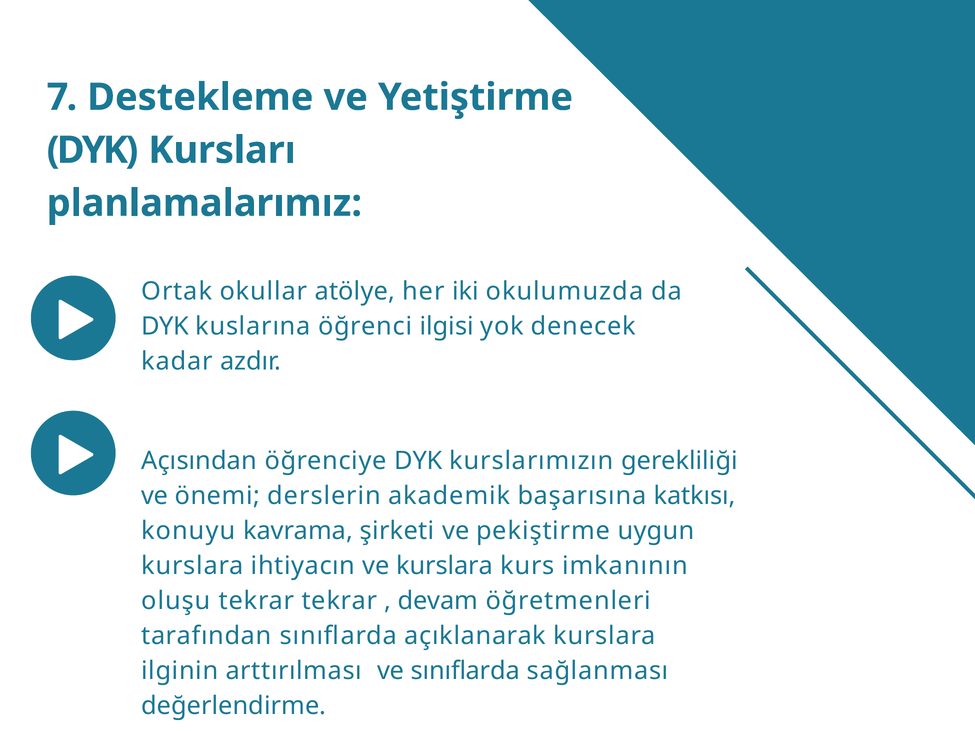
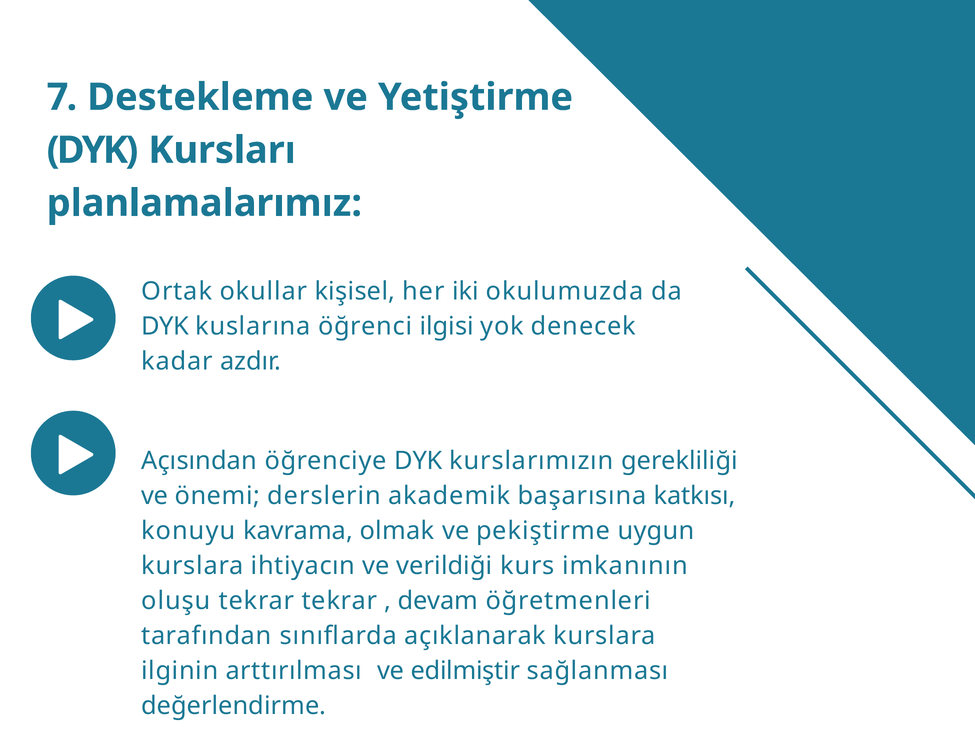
atölye: atölye -> kişisel (355, 291)
şirketi: şirketi -> olmak (397, 531)
ve kurslara: kurslara -> verildiği (444, 566)
ve sınıflarda: sınıflarda -> edilmiştir (465, 671)
